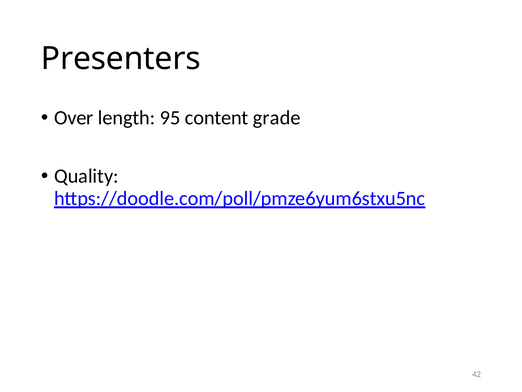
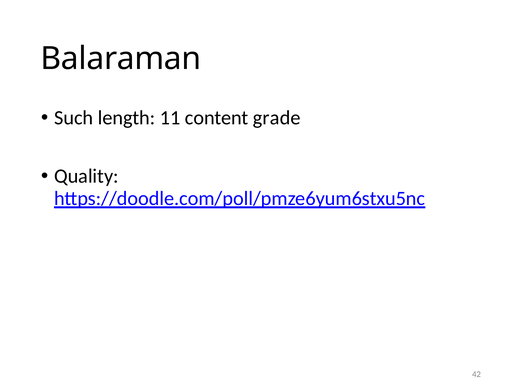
Presenters: Presenters -> Balaraman (121, 58)
Over: Over -> Such (74, 118)
95: 95 -> 11 (170, 118)
